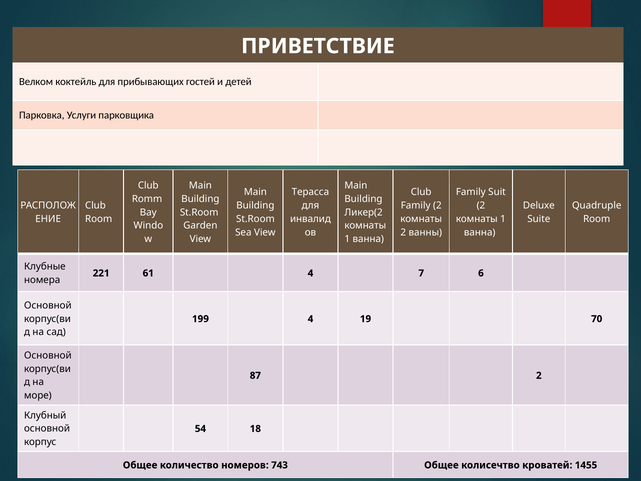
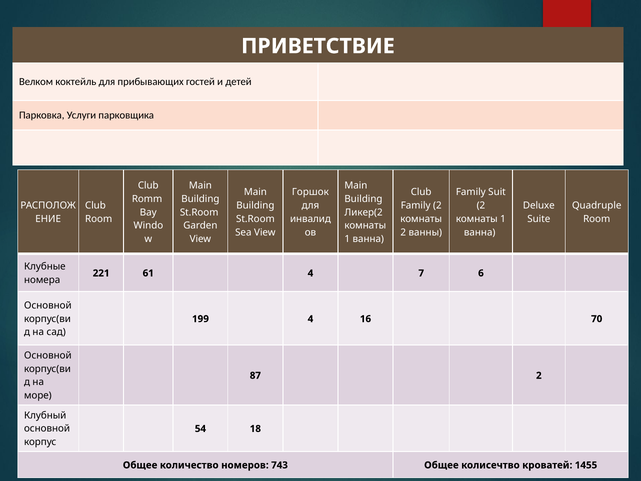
Терасса: Терасса -> Горшок (310, 192)
19: 19 -> 16 (366, 319)
